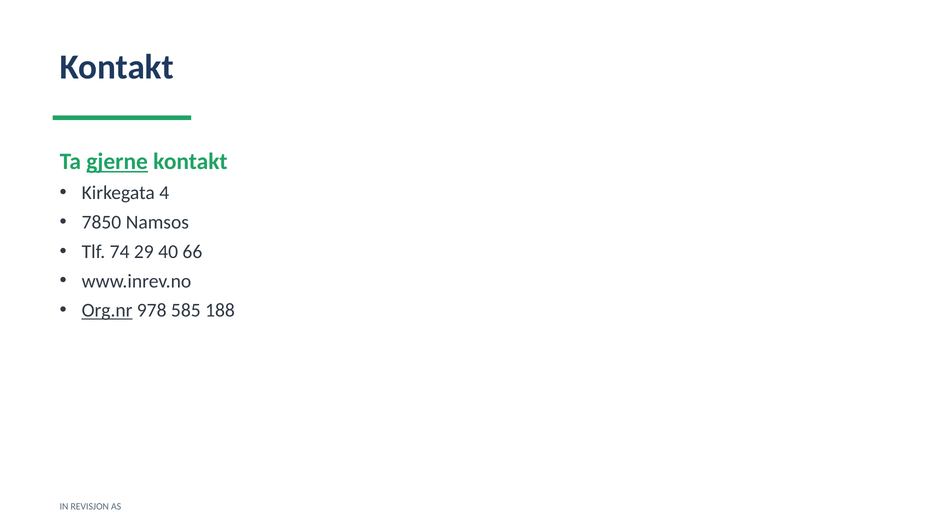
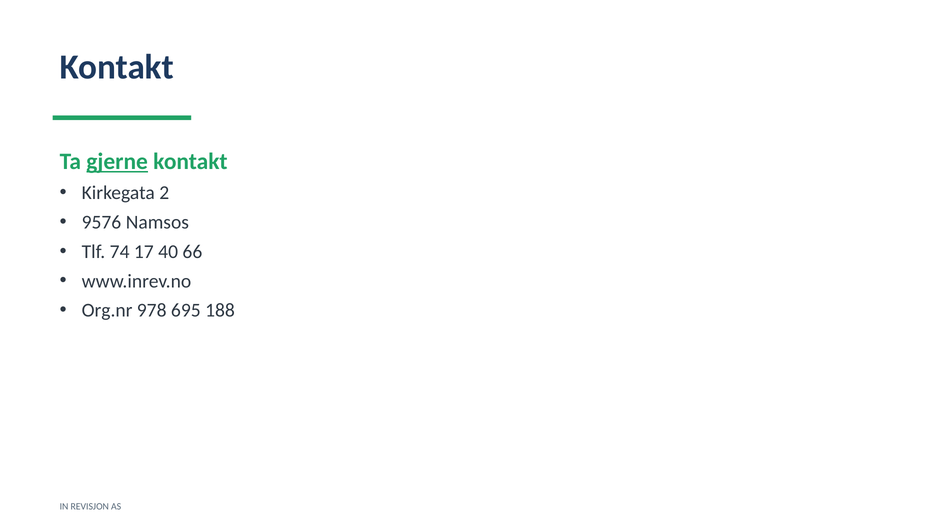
4: 4 -> 2 (164, 193)
7850: 7850 -> 9576 (101, 222)
29: 29 -> 17 (144, 252)
Org.nr underline: present -> none (107, 310)
585: 585 -> 695 (186, 310)
